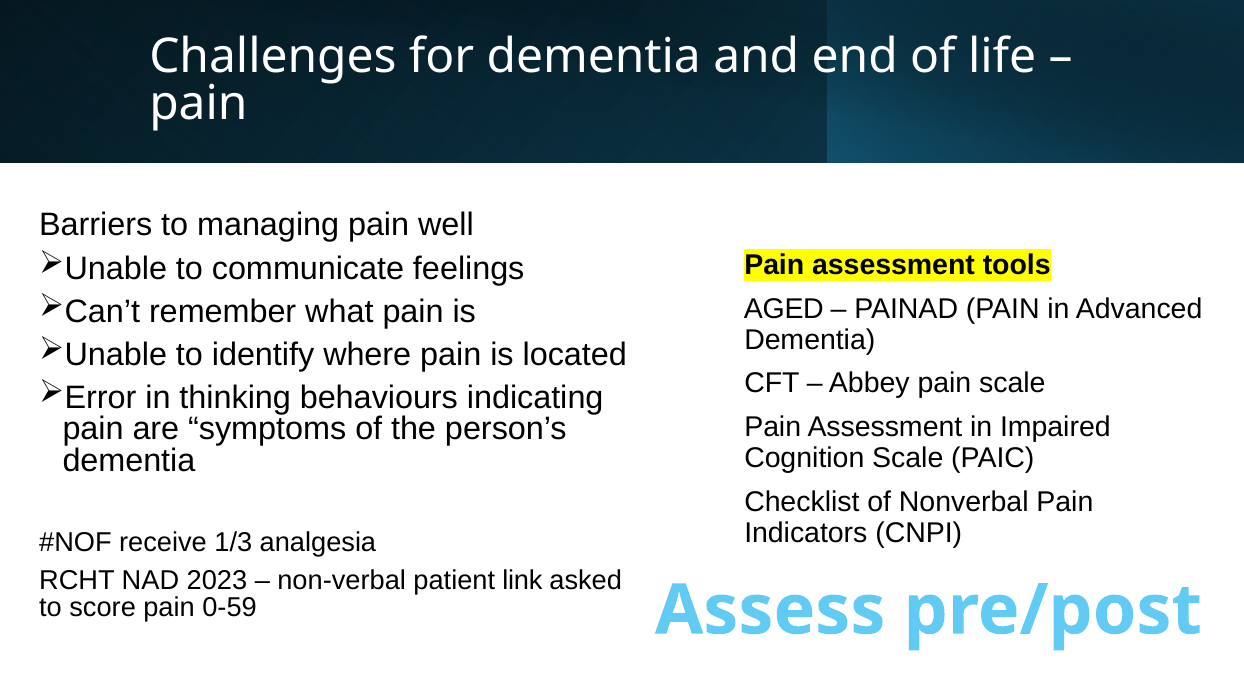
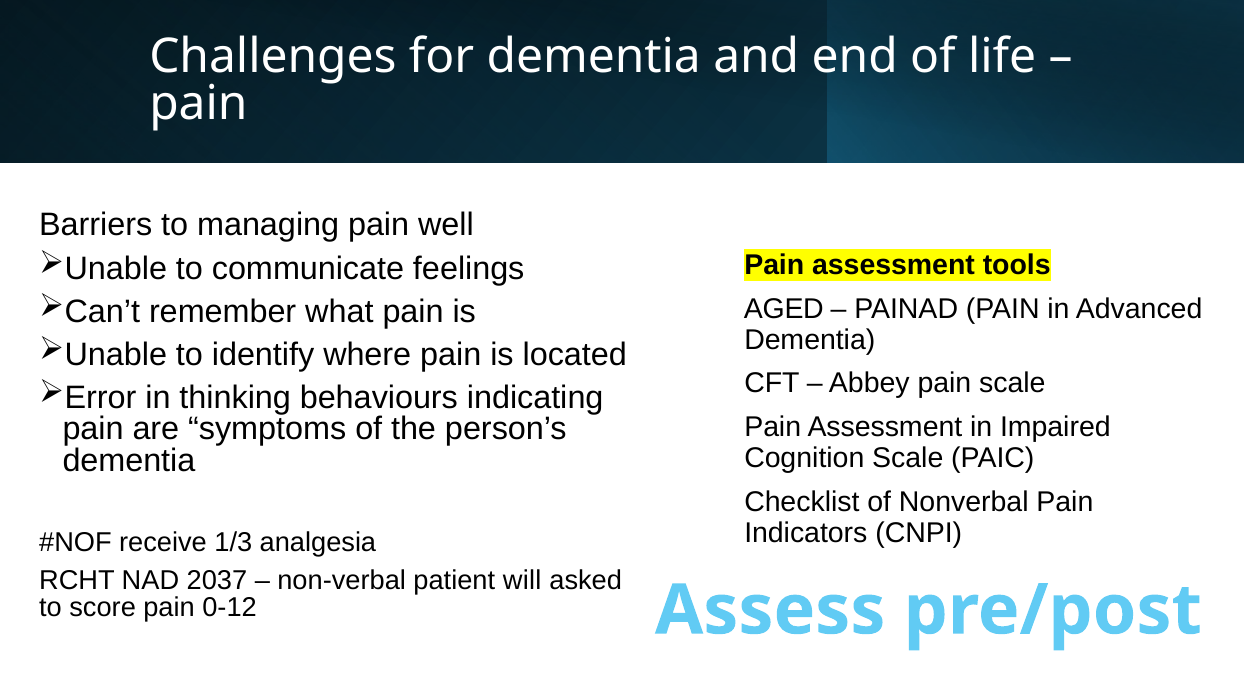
2023: 2023 -> 2037 (217, 581)
link: link -> will (522, 581)
0-59: 0-59 -> 0-12 (230, 607)
